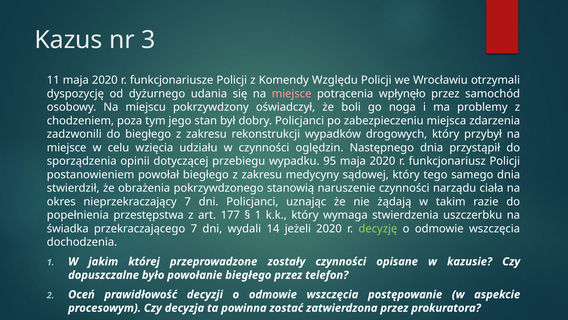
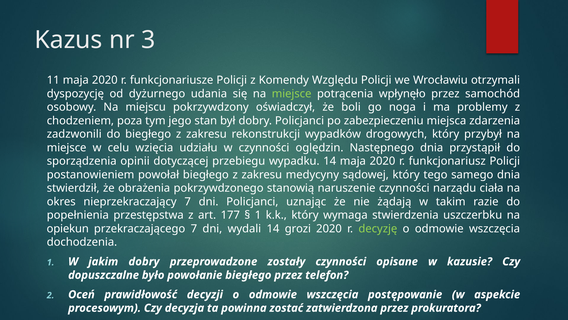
miejsce colour: pink -> light green (292, 93)
wypadku 95: 95 -> 14 (330, 161)
świadka: świadka -> opiekun (68, 228)
jeżeli: jeżeli -> grozi (298, 228)
jakim której: której -> dobry (144, 261)
